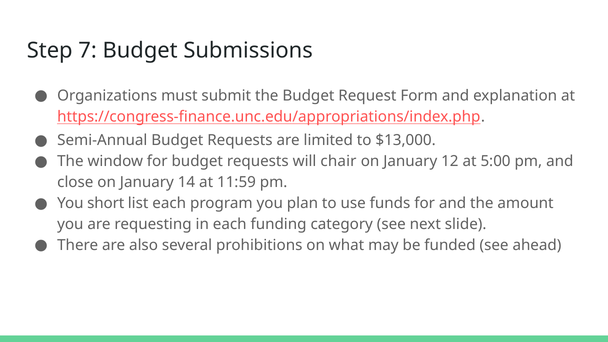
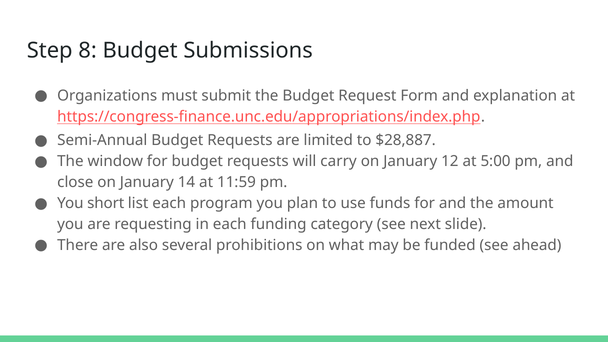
7: 7 -> 8 (88, 50)
$13,000: $13,000 -> $28,887 (406, 140)
chair: chair -> carry (339, 161)
